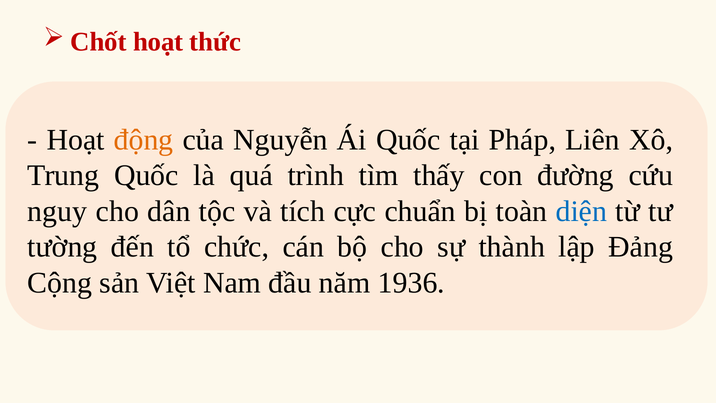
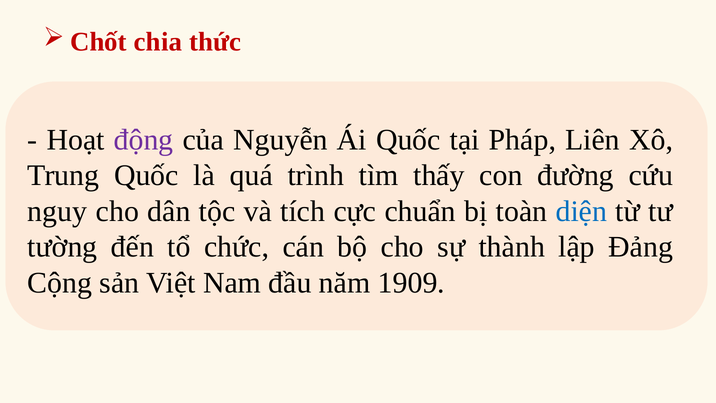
Chốt hoạt: hoạt -> chia (158, 42)
động colour: orange -> purple (144, 140)
1936: 1936 -> 1909 (411, 283)
